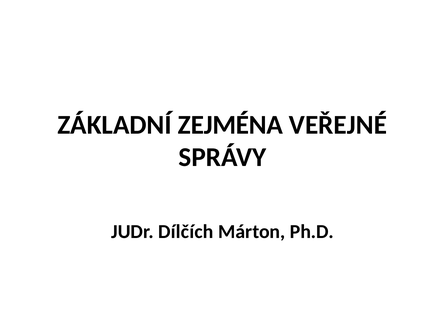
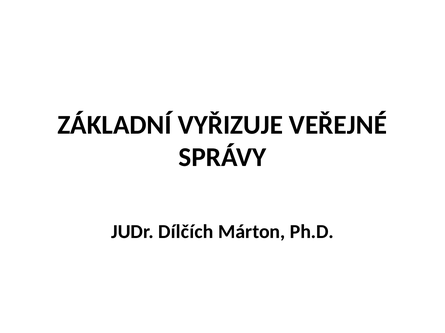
ZEJMÉNA: ZEJMÉNA -> VYŘIZUJE (230, 125)
